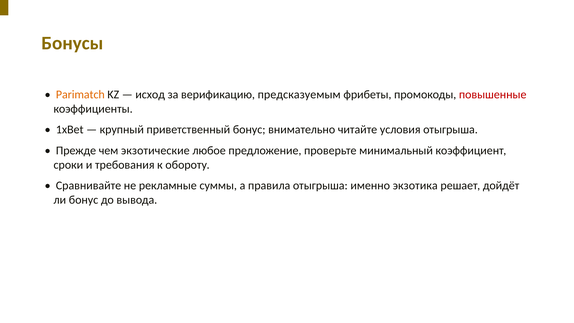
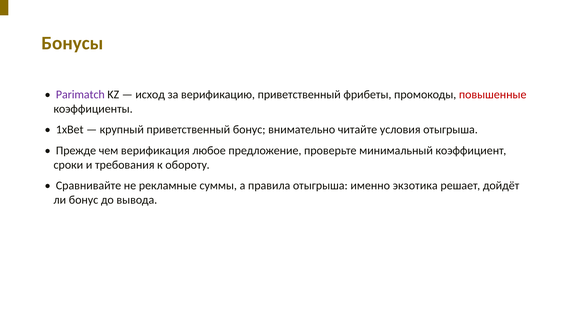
Parimatch colour: orange -> purple (80, 95)
верификацию предсказуемым: предсказуемым -> приветственный (299, 95)
экзотические: экзотические -> верификация (155, 150)
